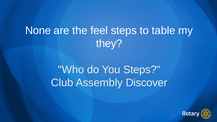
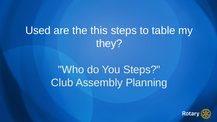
None: None -> Used (38, 31)
feel: feel -> this (99, 31)
Discover: Discover -> Planning (146, 83)
